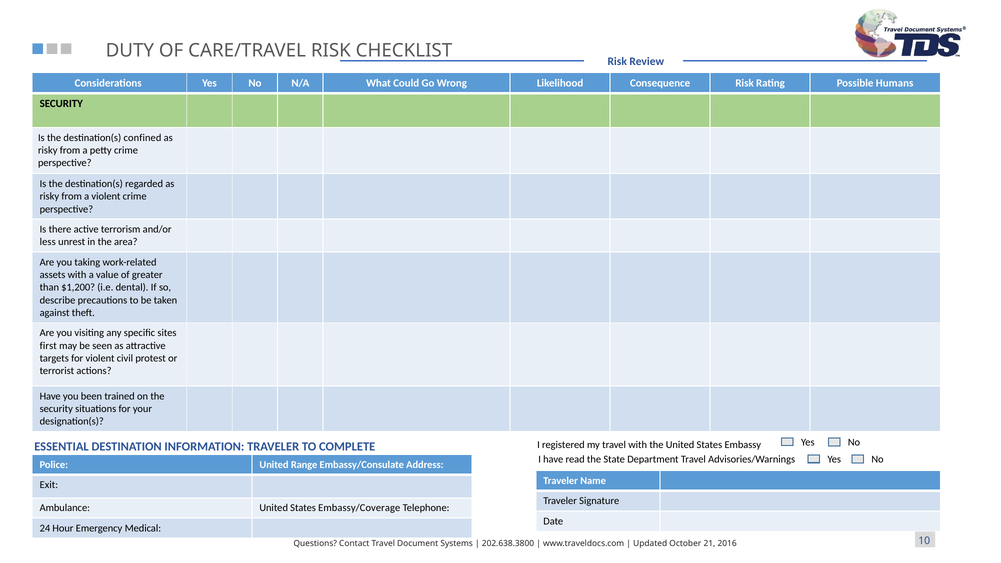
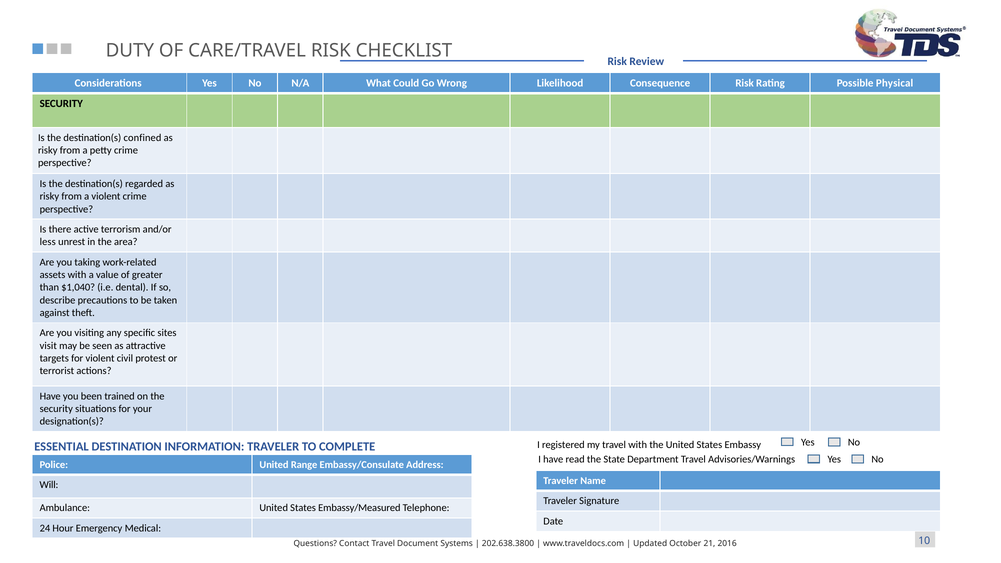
Humans: Humans -> Physical (895, 83)
$1,200: $1,200 -> $1,040 (78, 288)
first: first -> visit (48, 346)
Exit: Exit -> Will (49, 485)
Embassy/Coverage: Embassy/Coverage -> Embassy/Measured (359, 508)
